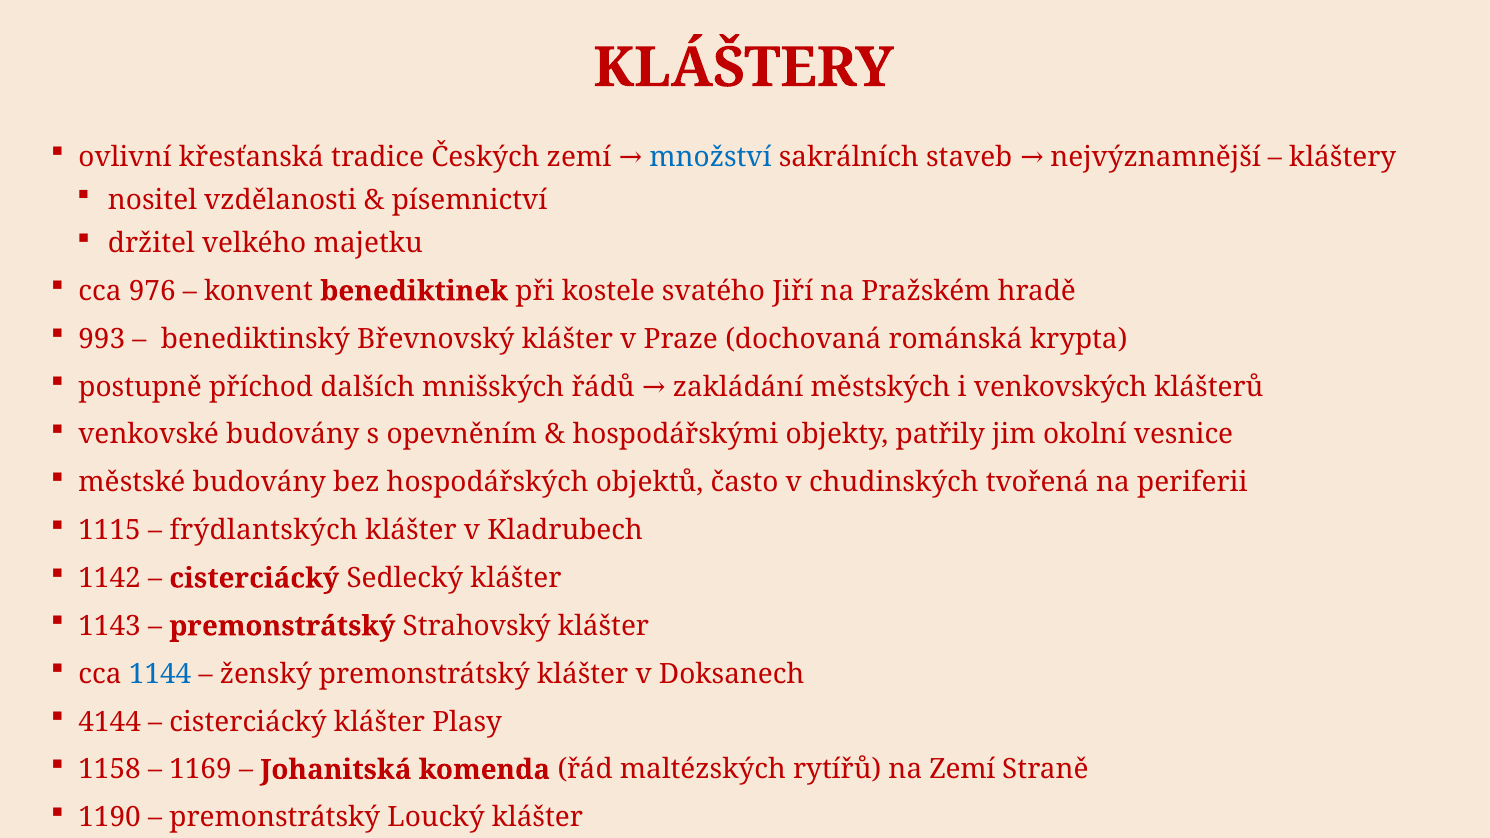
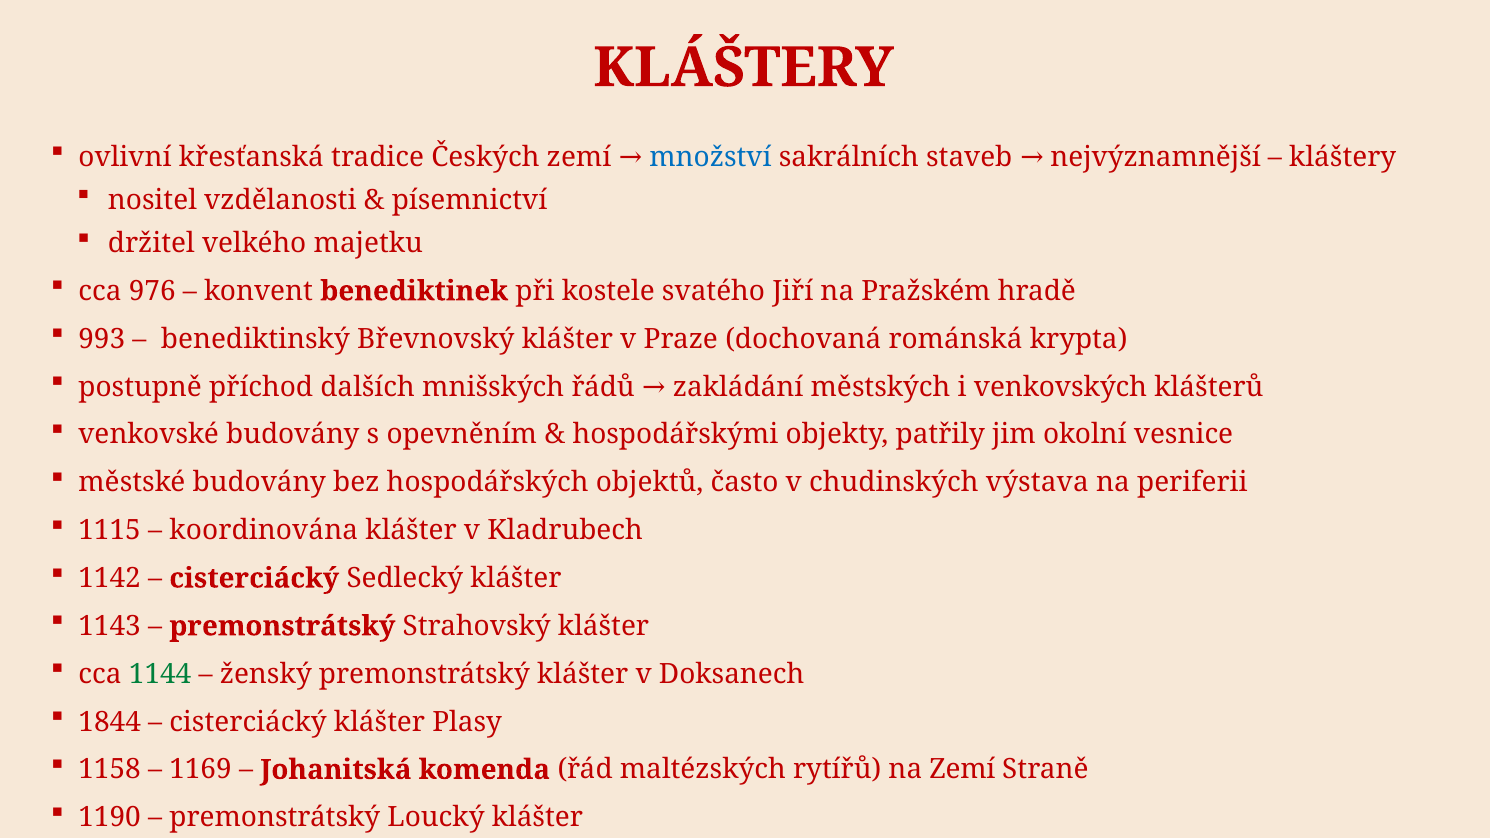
tvořená: tvořená -> výstava (1037, 483)
frýdlantských: frýdlantských -> koordinována (264, 531)
1144 colour: blue -> green (160, 674)
4144: 4144 -> 1844 (110, 722)
